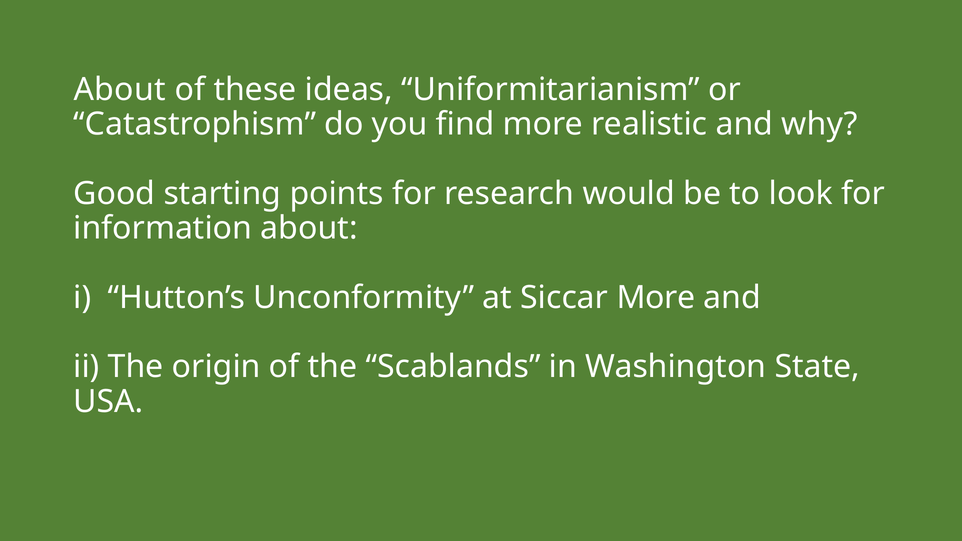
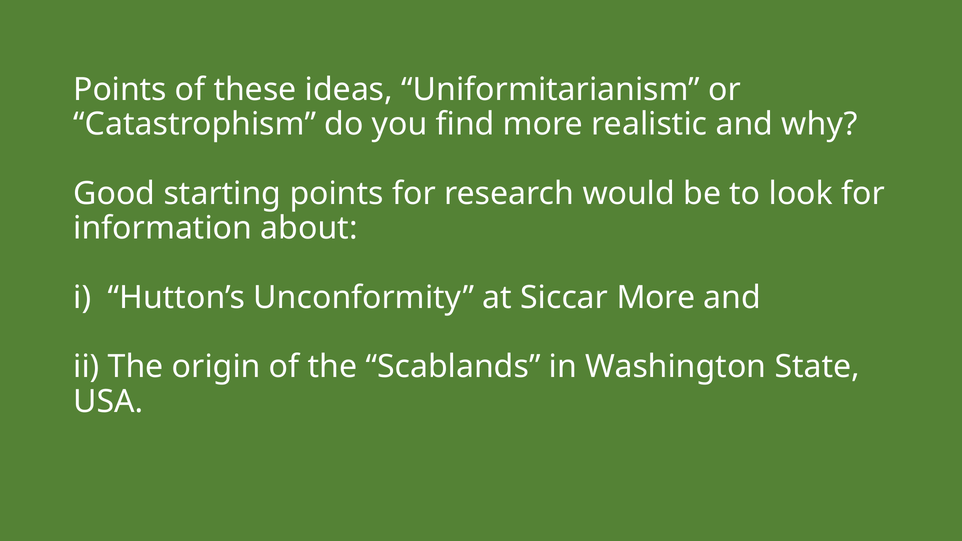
About: About -> Points (120, 90)
